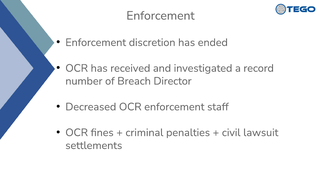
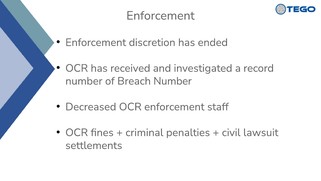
Breach Director: Director -> Number (173, 81)
